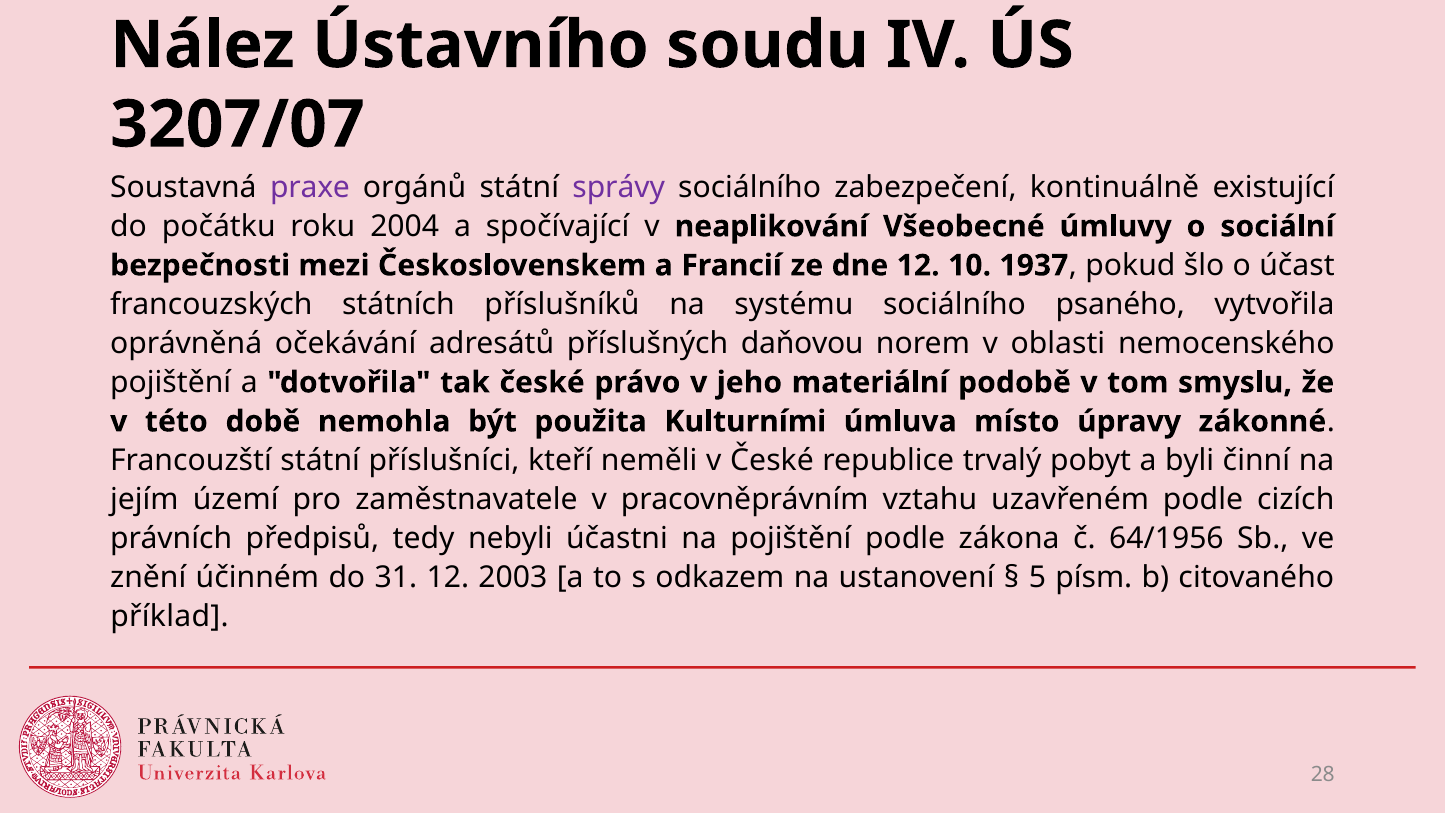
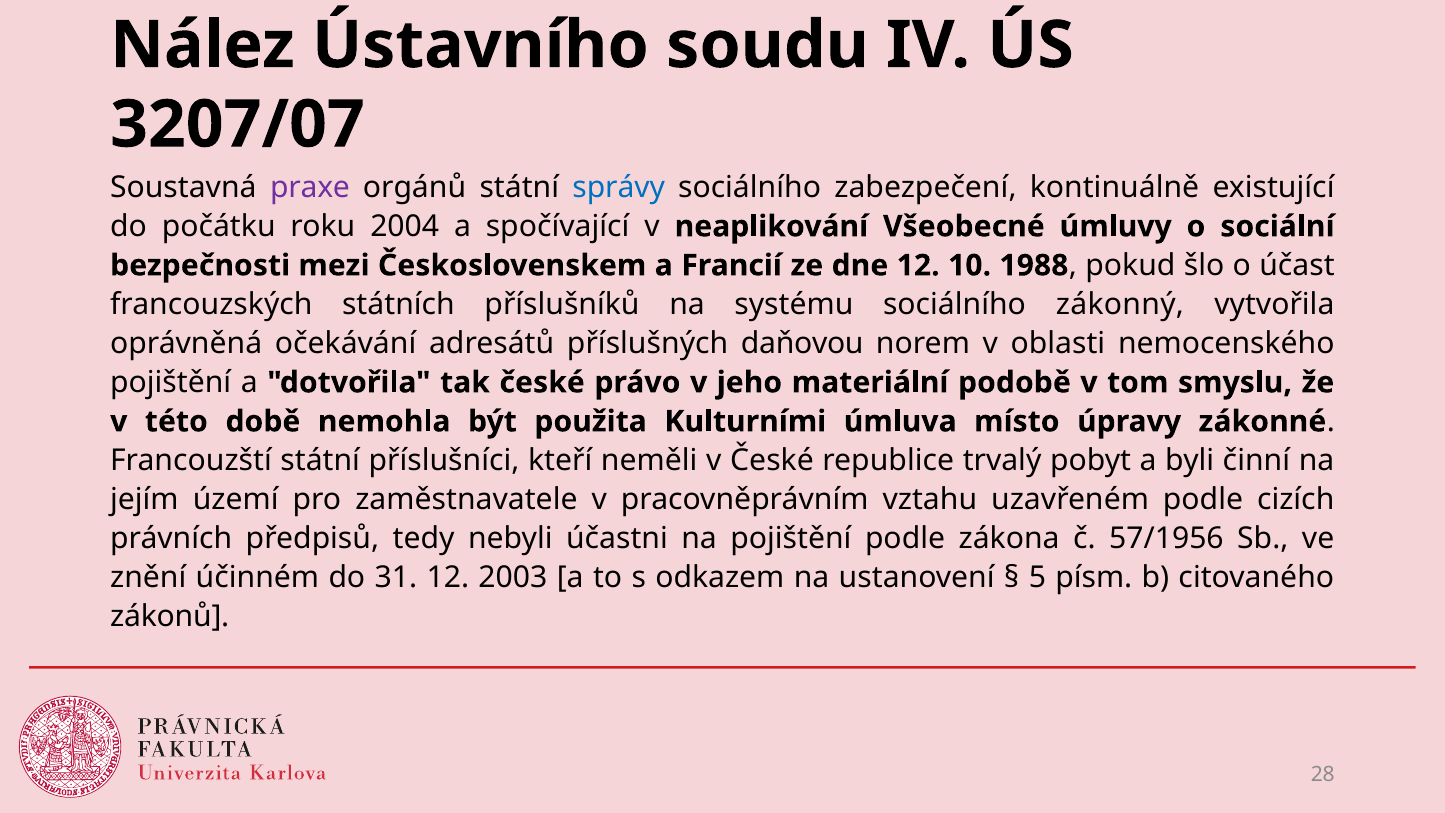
správy colour: purple -> blue (619, 187)
1937: 1937 -> 1988 (1034, 265)
psaného: psaného -> zákonný (1120, 304)
64/1956: 64/1956 -> 57/1956 (1166, 538)
příklad: příklad -> zákonů (170, 616)
